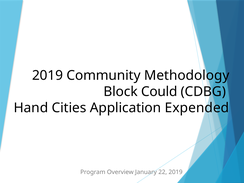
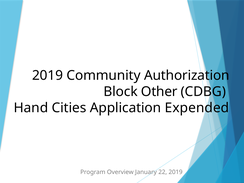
Methodology: Methodology -> Authorization (187, 75)
Could: Could -> Other (159, 92)
